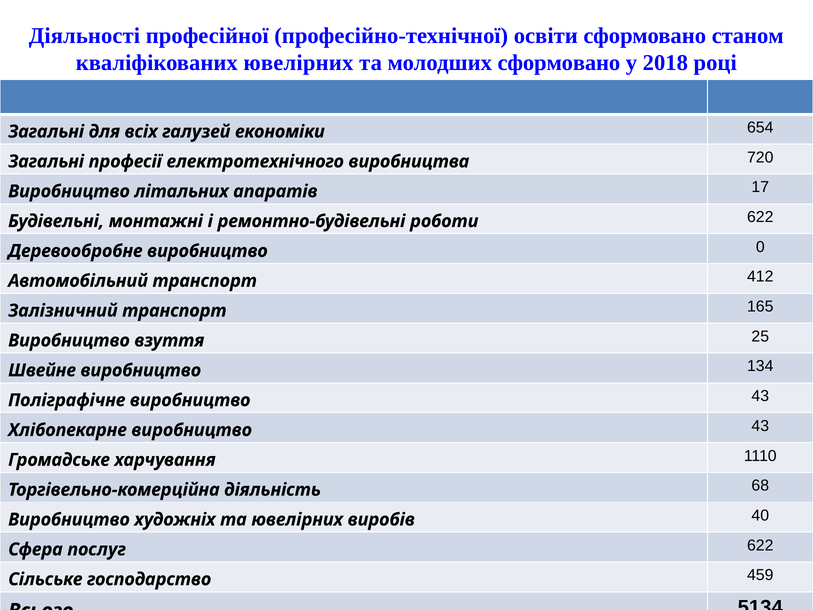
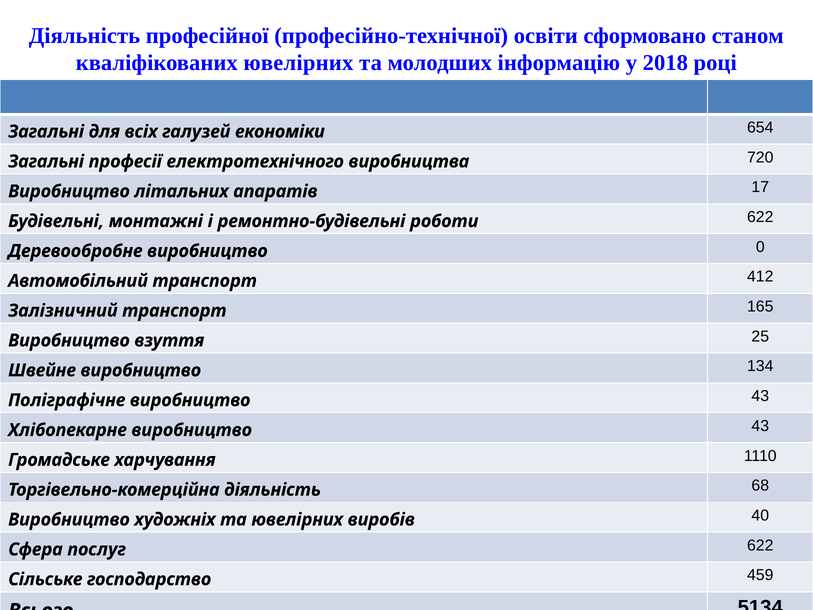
Діяльності: Діяльності -> Діяльність (84, 36)
молодших сформовано: сформовано -> інформацію (559, 63)
